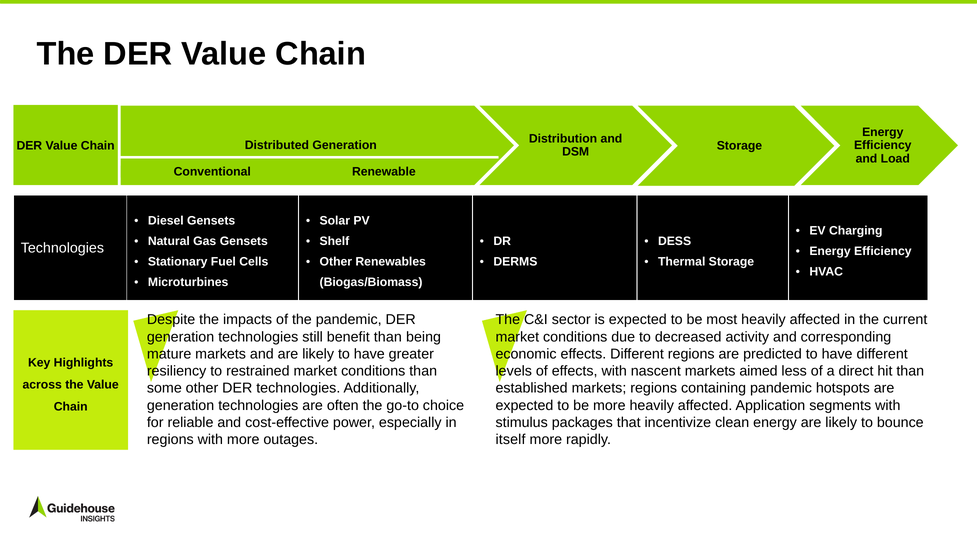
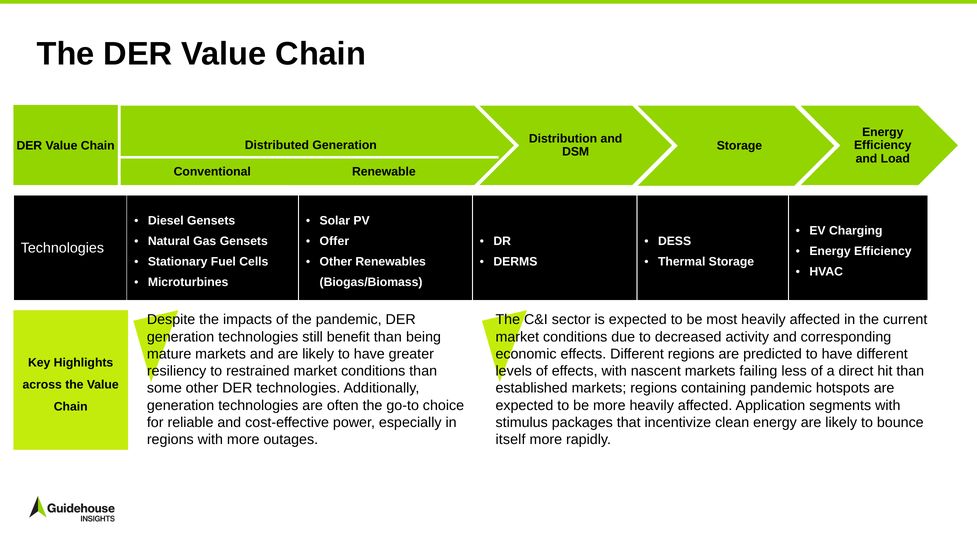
Shelf: Shelf -> Offer (334, 241)
aimed: aimed -> failing (758, 371)
